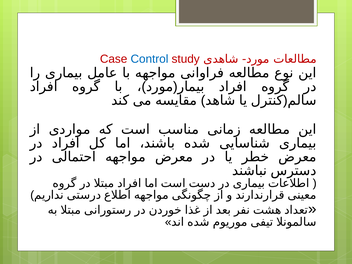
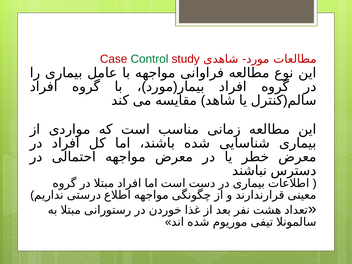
Control colour: blue -> green (149, 59)
